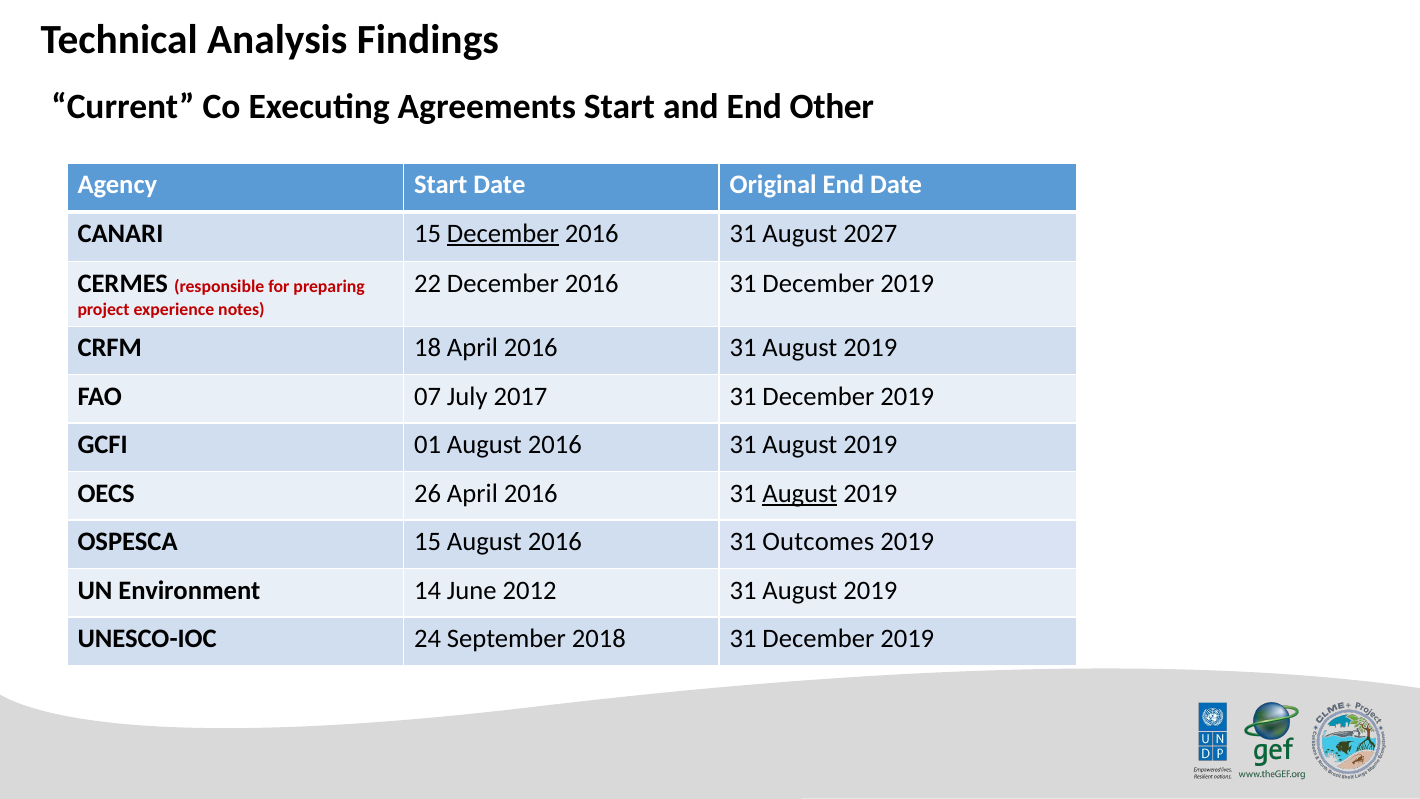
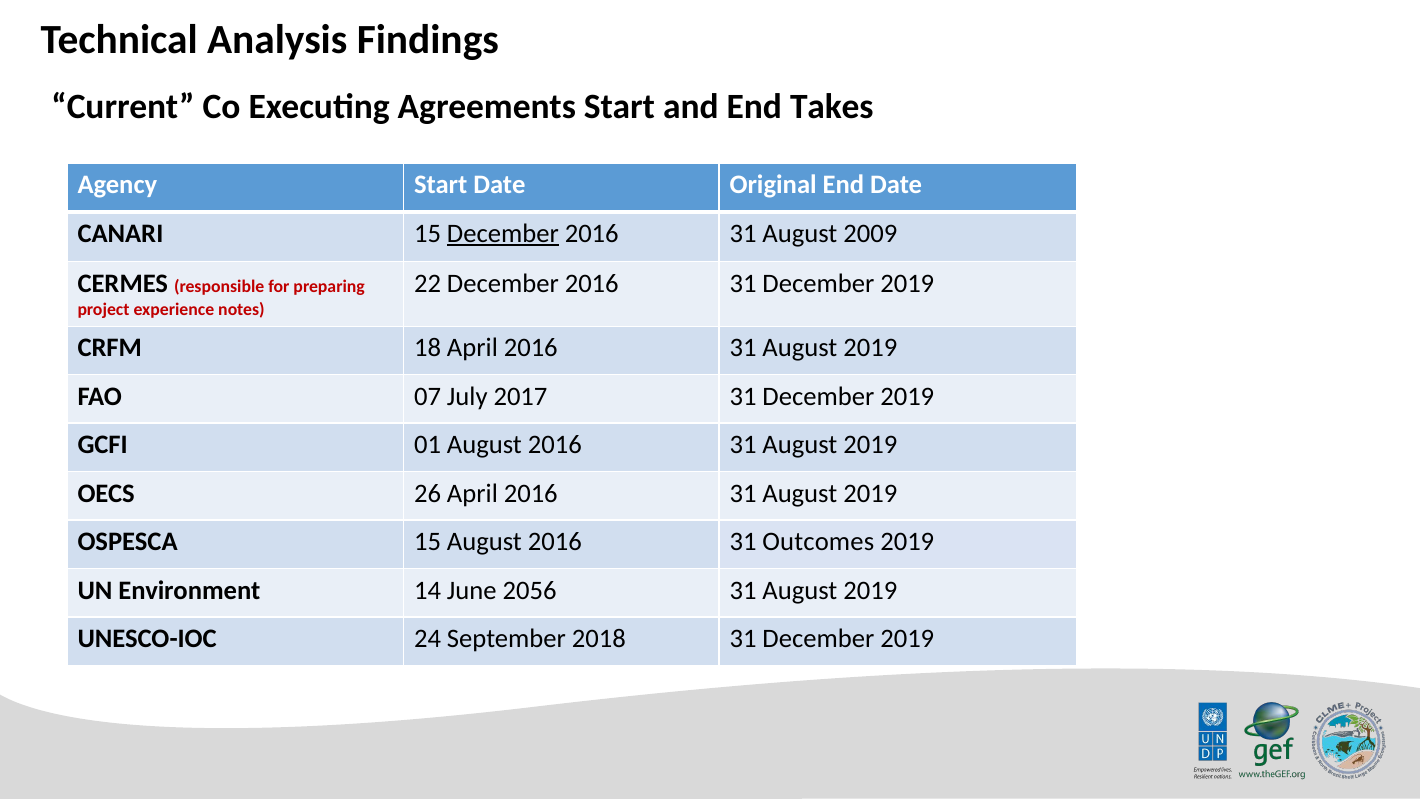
Other: Other -> Takes (832, 107)
2027: 2027 -> 2009 (870, 233)
August underline: present -> none (800, 493)
2012: 2012 -> 2056 (530, 590)
